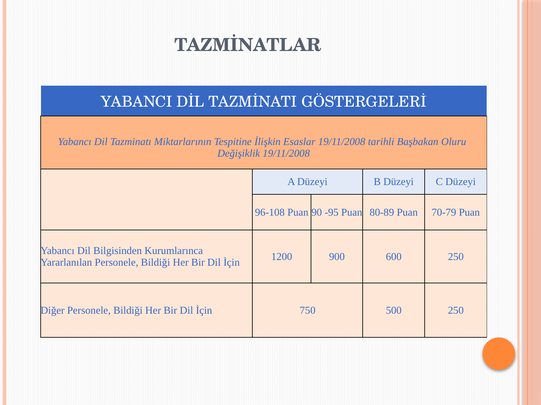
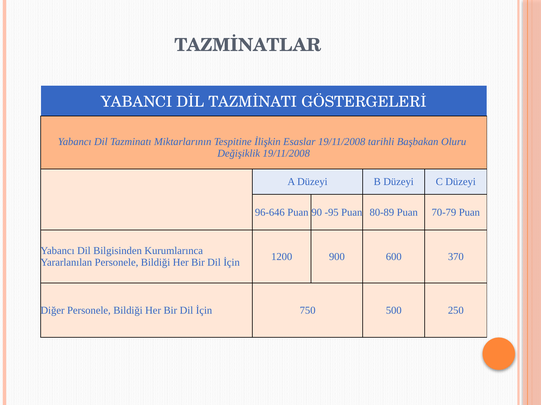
96-108: 96-108 -> 96-646 (270, 213)
600 250: 250 -> 370 (456, 257)
